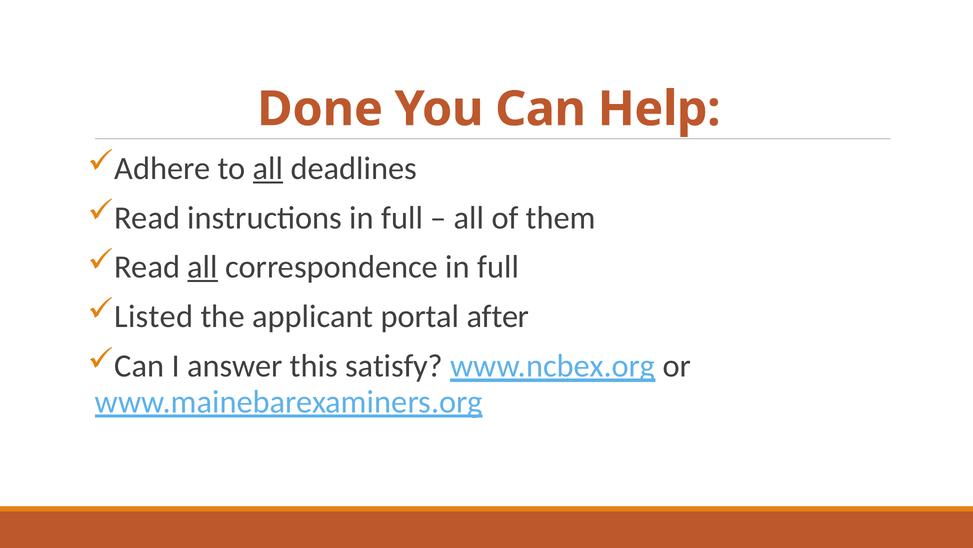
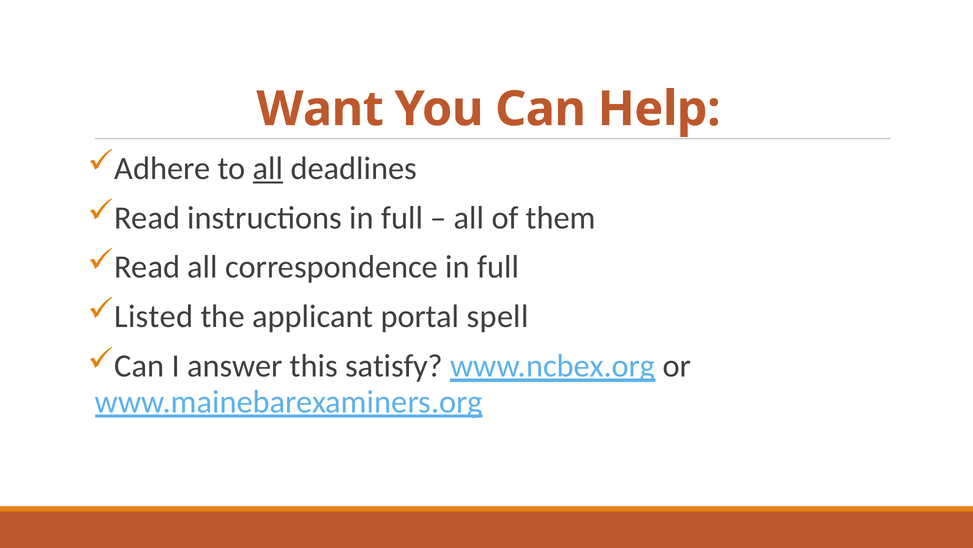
Done: Done -> Want (320, 109)
all underline: present -> none (203, 267)
after: after -> spell (498, 316)
